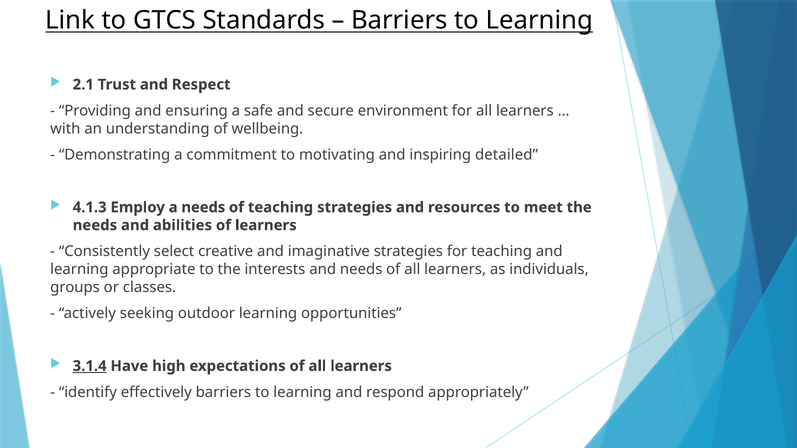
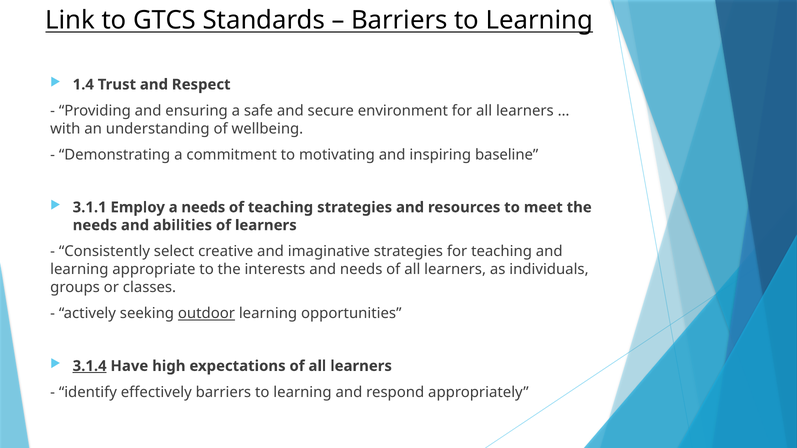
2.1: 2.1 -> 1.4 (83, 85)
detailed: detailed -> baseline (507, 155)
4.1.3: 4.1.3 -> 3.1.1 (90, 207)
outdoor underline: none -> present (206, 314)
